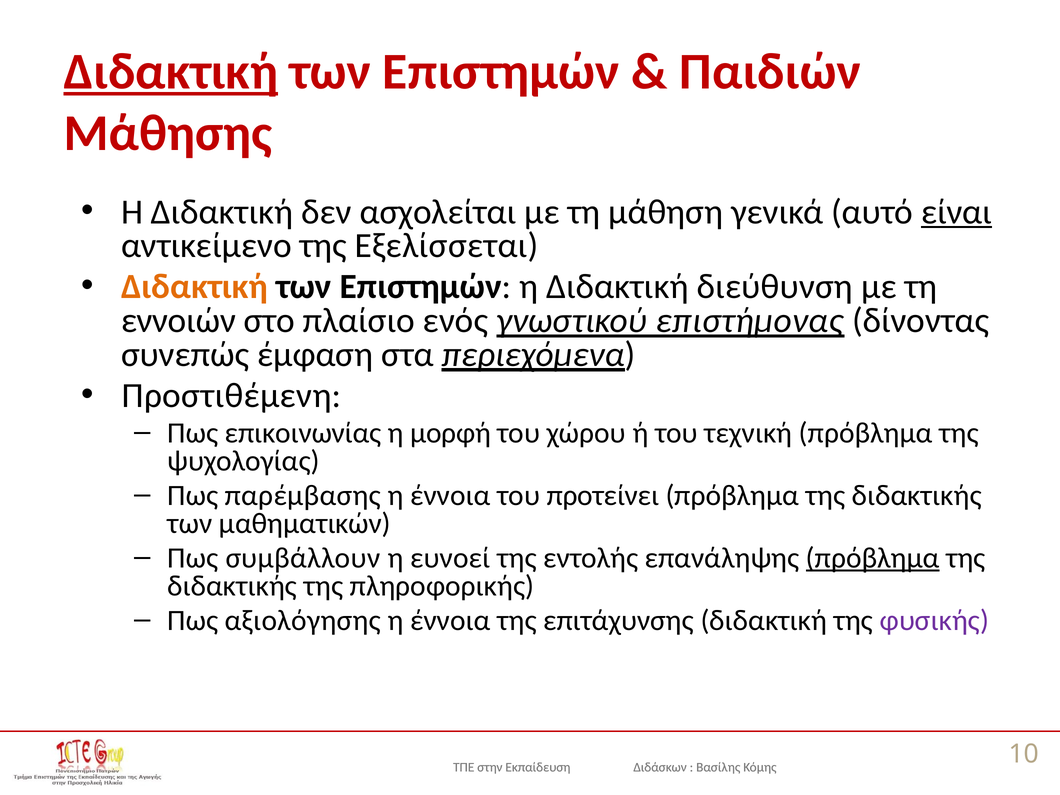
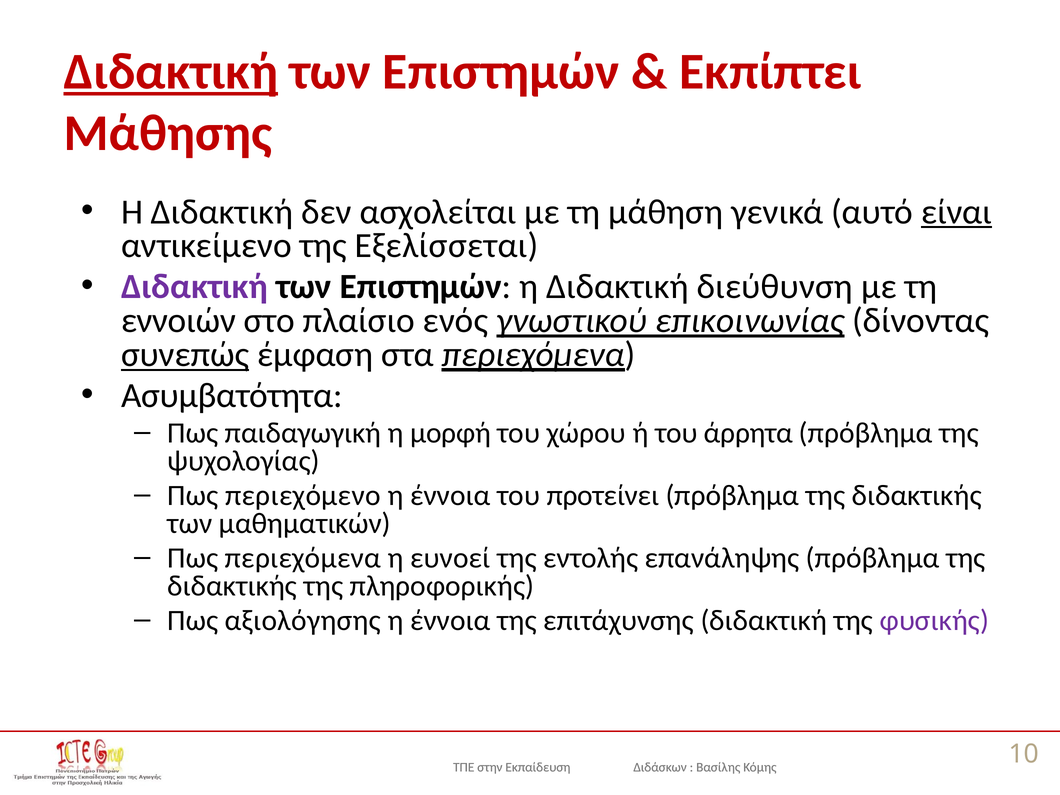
Παιδιών: Παιδιών -> Εκπίπτει (770, 72)
Διδακτική colour: orange -> purple (195, 287)
επιστήμονας: επιστήμονας -> επικοινωνίας (750, 321)
συνεπώς underline: none -> present (185, 355)
Προστιθέμενη: Προστιθέμενη -> Ασυμβατότητα (232, 396)
επικοινωνίας: επικοινωνίας -> παιδαγωγική (303, 433)
τεχνική: τεχνική -> άρρητα (749, 433)
παρέμβασης: παρέμβασης -> περιεχόμενο (303, 495)
Πως συμβάλλουν: συμβάλλουν -> περιεχόμενα (303, 558)
πρόβλημα underline: present -> none (873, 558)
